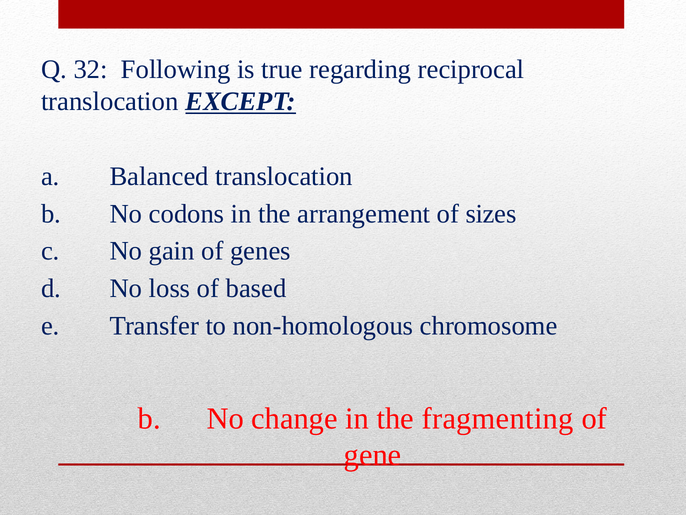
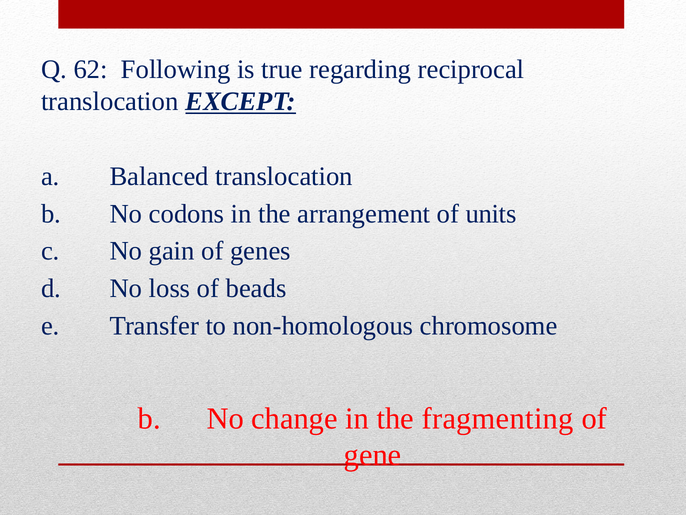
32: 32 -> 62 (91, 69)
sizes: sizes -> units (491, 214)
based: based -> beads (256, 288)
